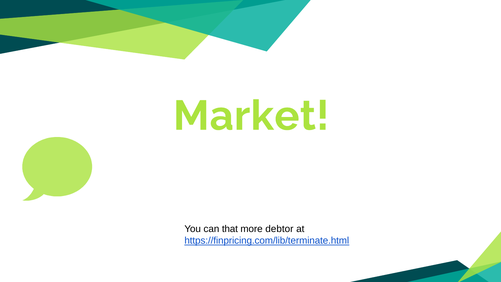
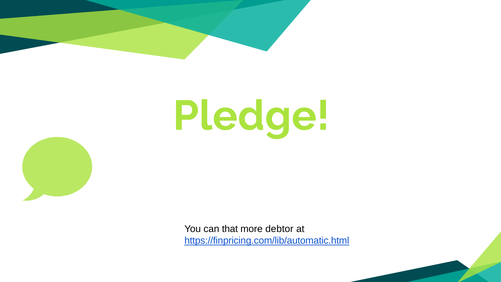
Market: Market -> Pledge (251, 116)
https://finpricing.com/lib/terminate.html: https://finpricing.com/lib/terminate.html -> https://finpricing.com/lib/automatic.html (267, 240)
